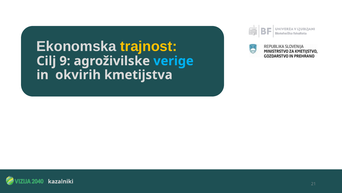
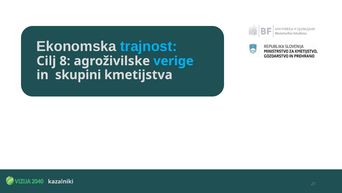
trajnost colour: yellow -> light blue (149, 46)
9: 9 -> 8 (65, 61)
okvirih: okvirih -> skupini (78, 75)
